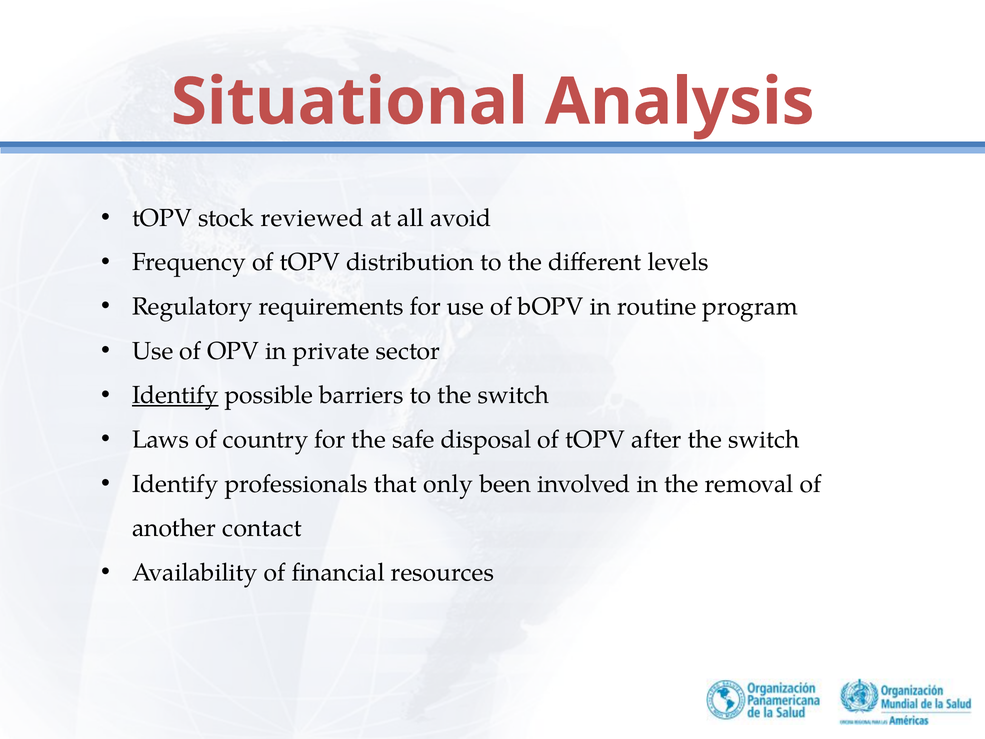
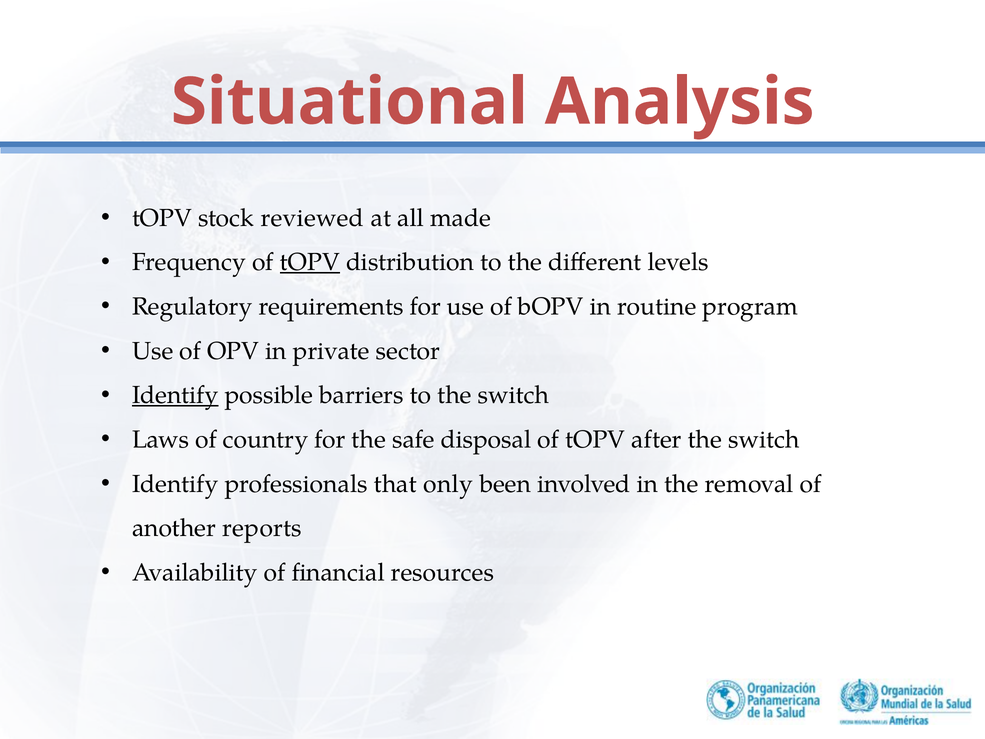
avoid: avoid -> made (461, 218)
tOPV underline: none -> present (310, 262)
contact: contact -> reports (262, 528)
